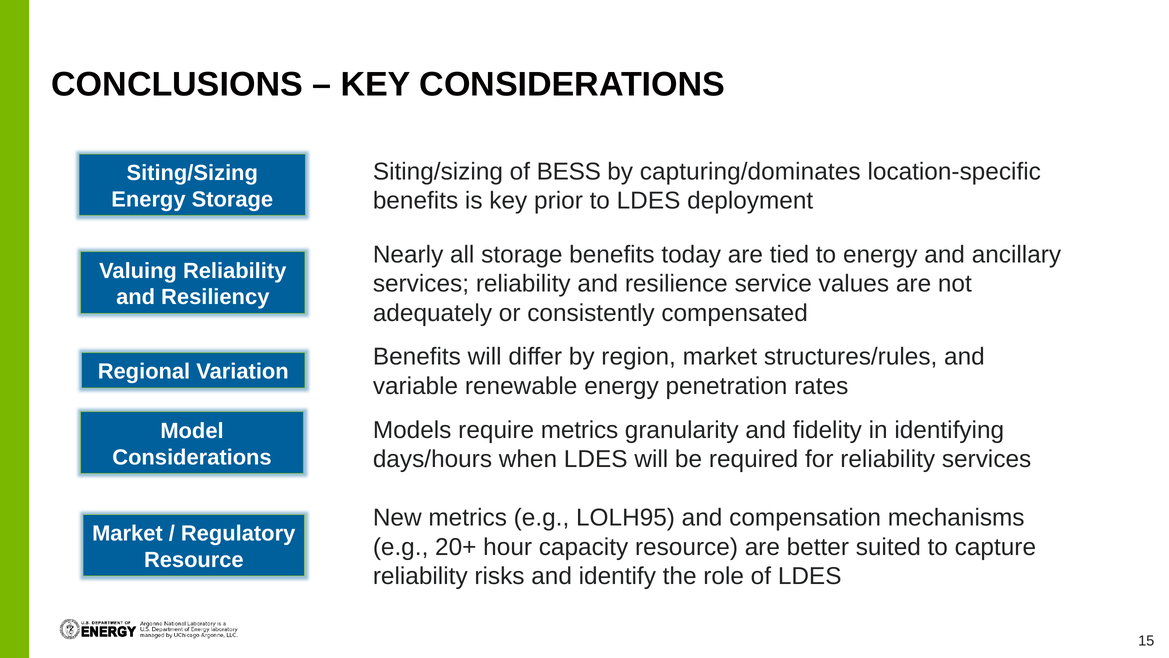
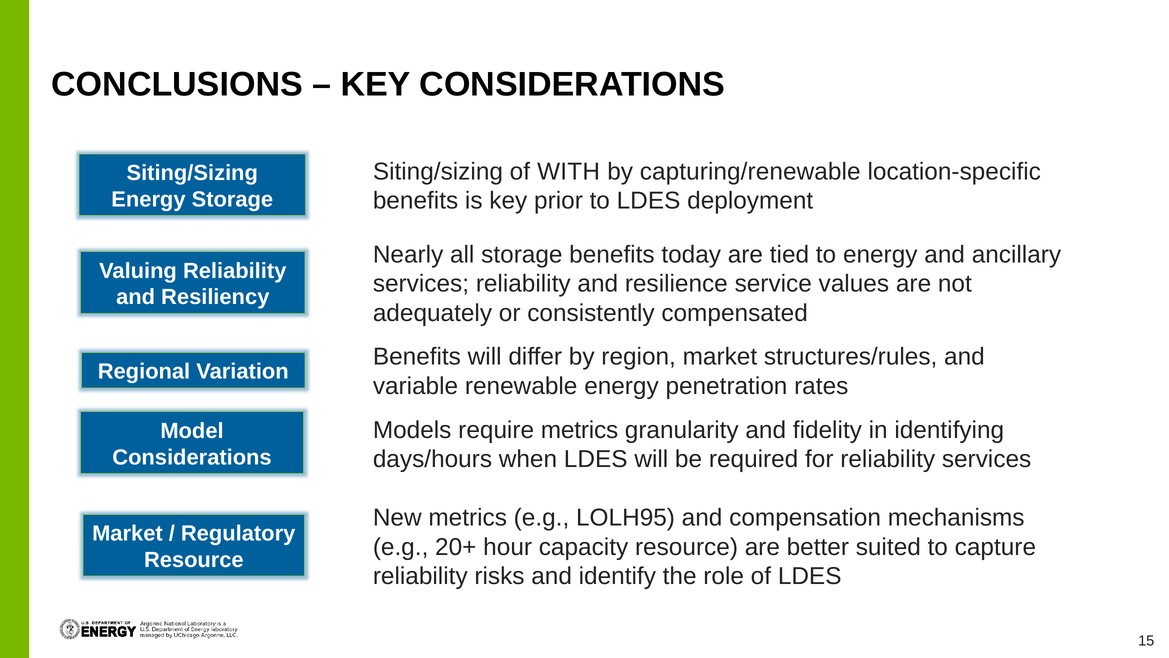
BESS: BESS -> WITH (569, 172)
capturing/dominates: capturing/dominates -> capturing/renewable (750, 172)
